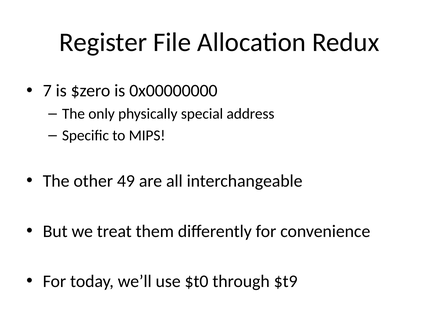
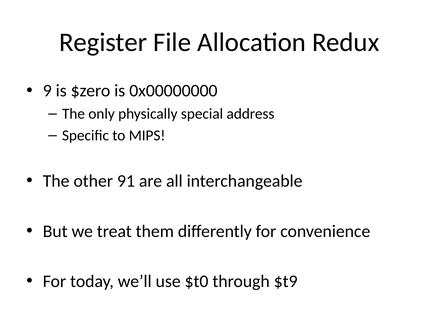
7: 7 -> 9 (47, 91)
49: 49 -> 91 (126, 181)
